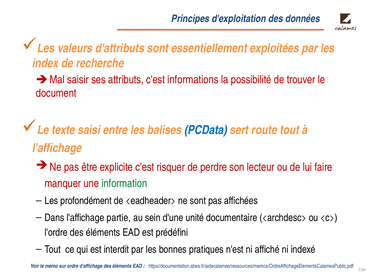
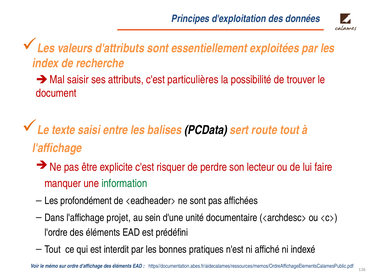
informations: informations -> particulières (193, 79)
PCData colour: blue -> black (206, 130)
partie: partie -> projet (119, 217)
